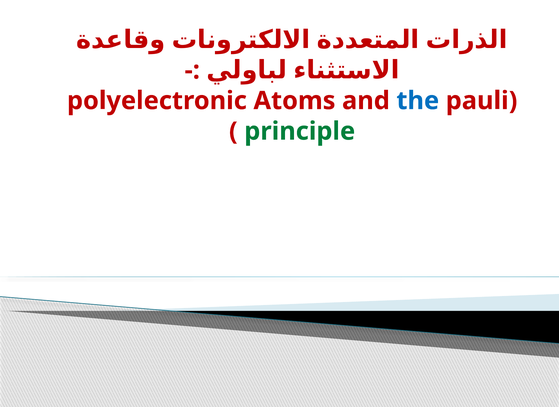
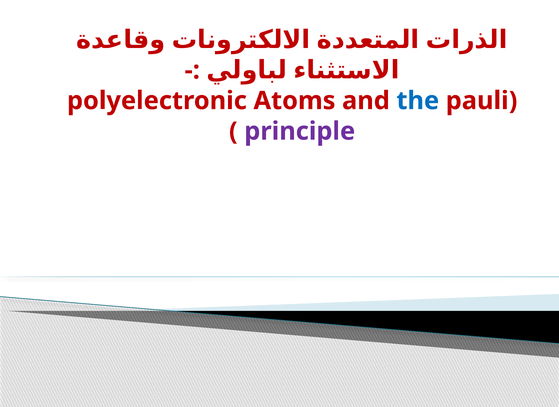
principle colour: green -> purple (300, 131)
